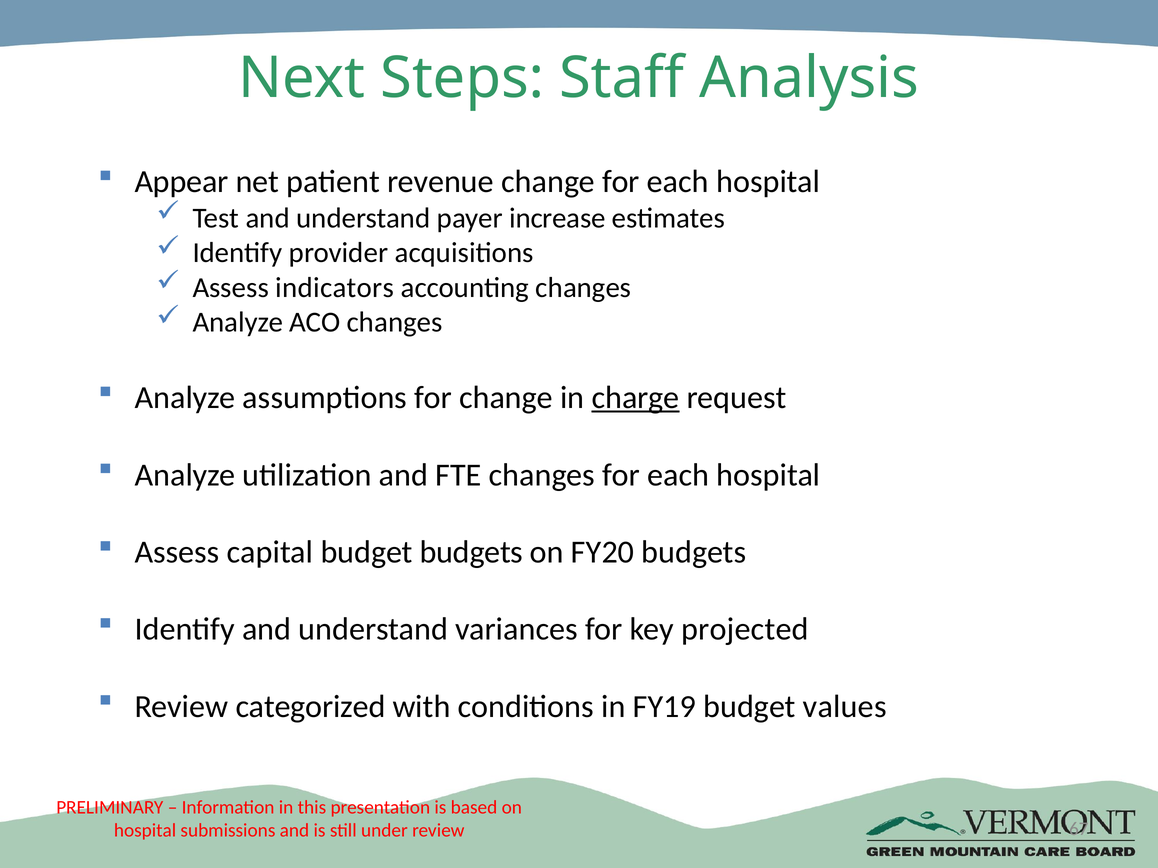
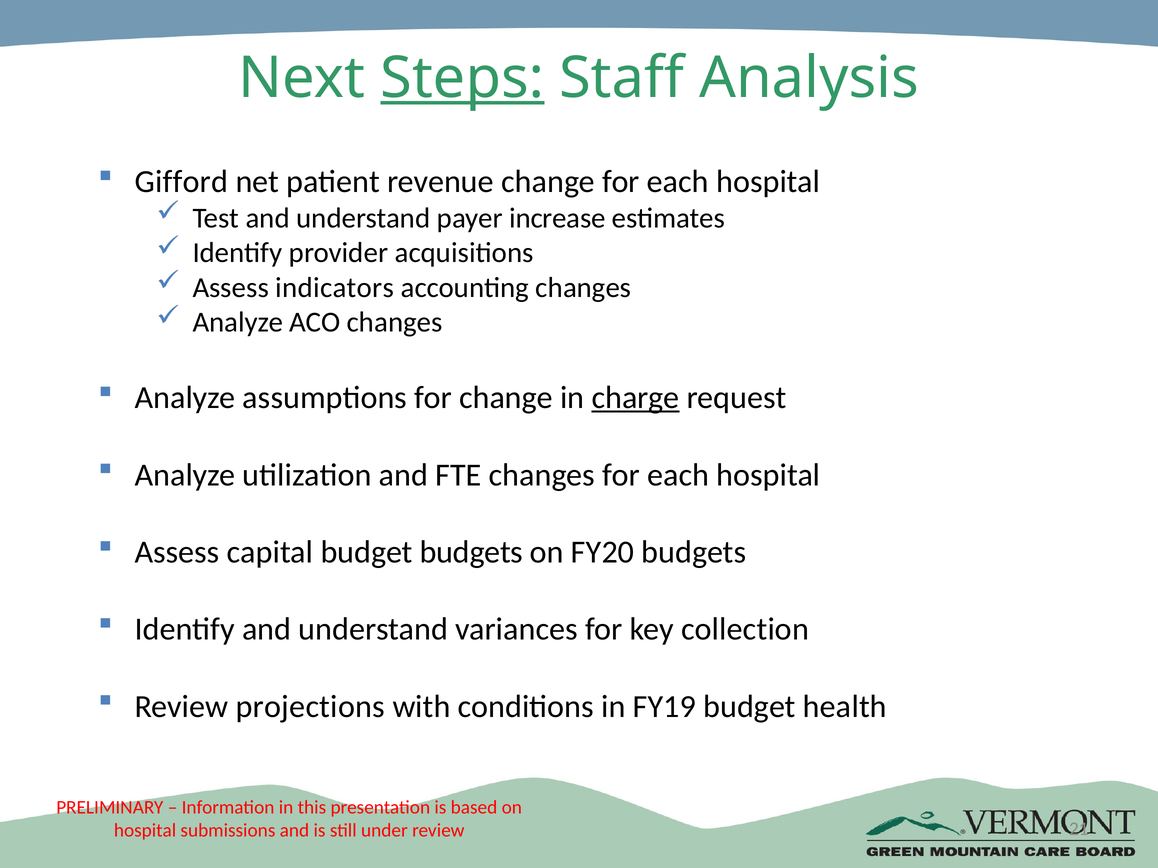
Steps underline: none -> present (462, 78)
Appear: Appear -> Gifford (181, 182)
projected: projected -> collection (745, 630)
categorized: categorized -> projections (310, 707)
values: values -> health (845, 707)
67: 67 -> 21 (1079, 829)
